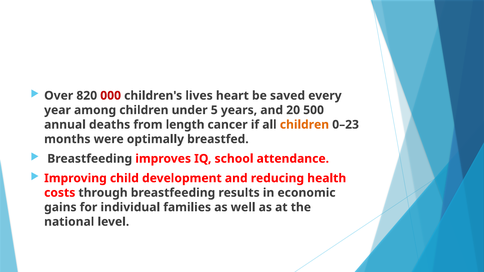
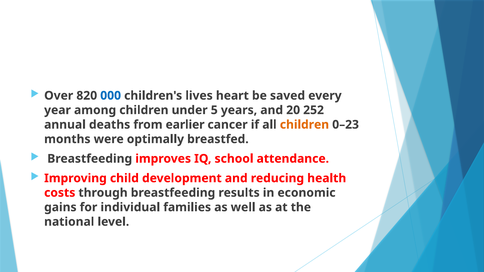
000 colour: red -> blue (111, 96)
500: 500 -> 252 (314, 110)
length: length -> earlier (185, 125)
